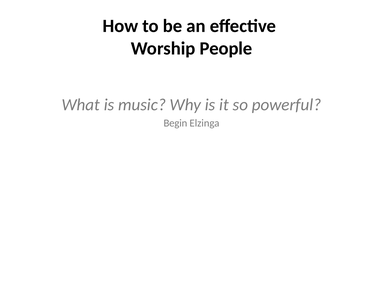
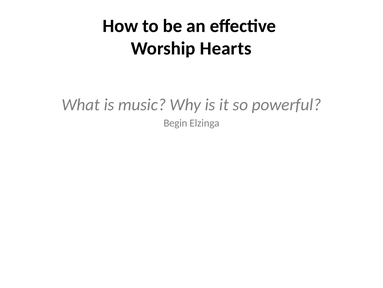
People: People -> Hearts (226, 48)
